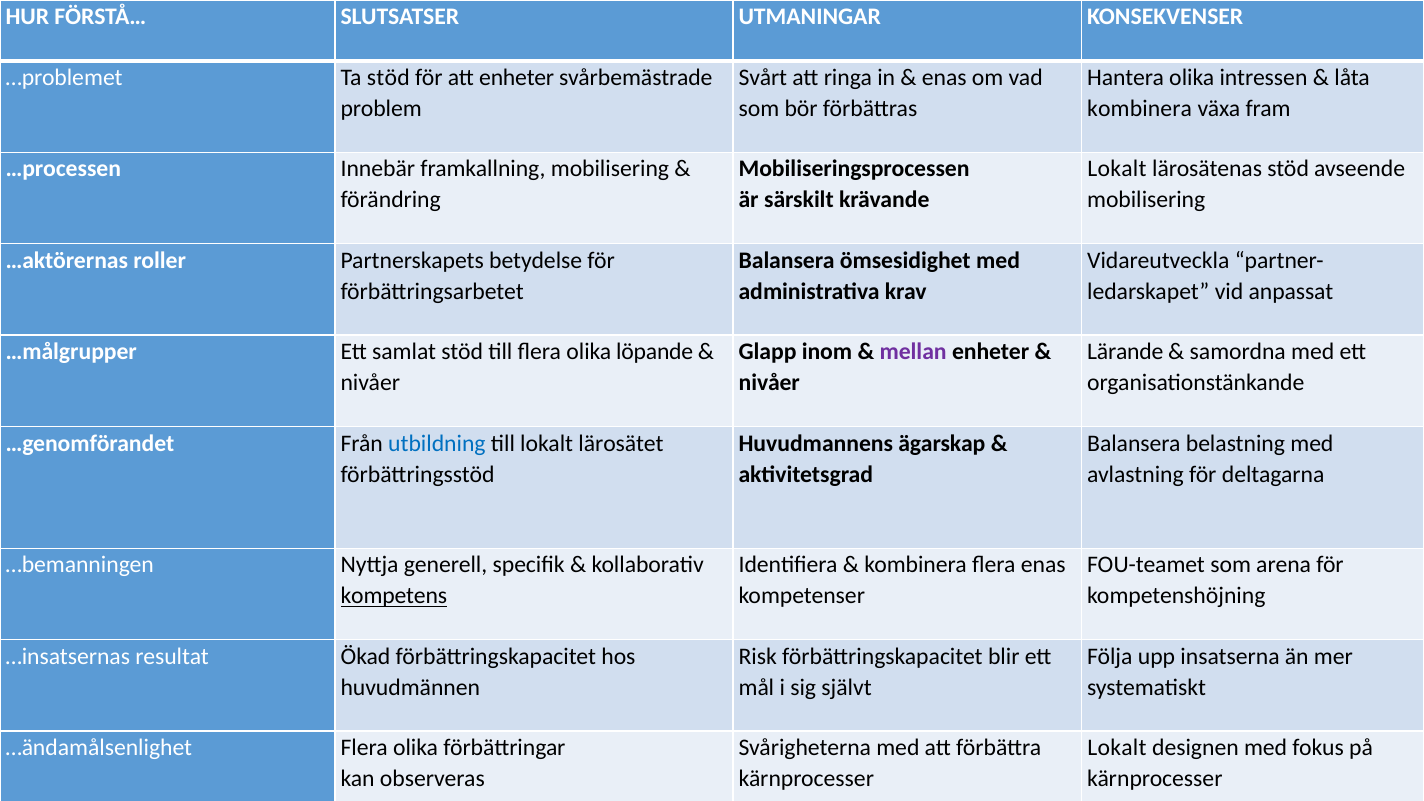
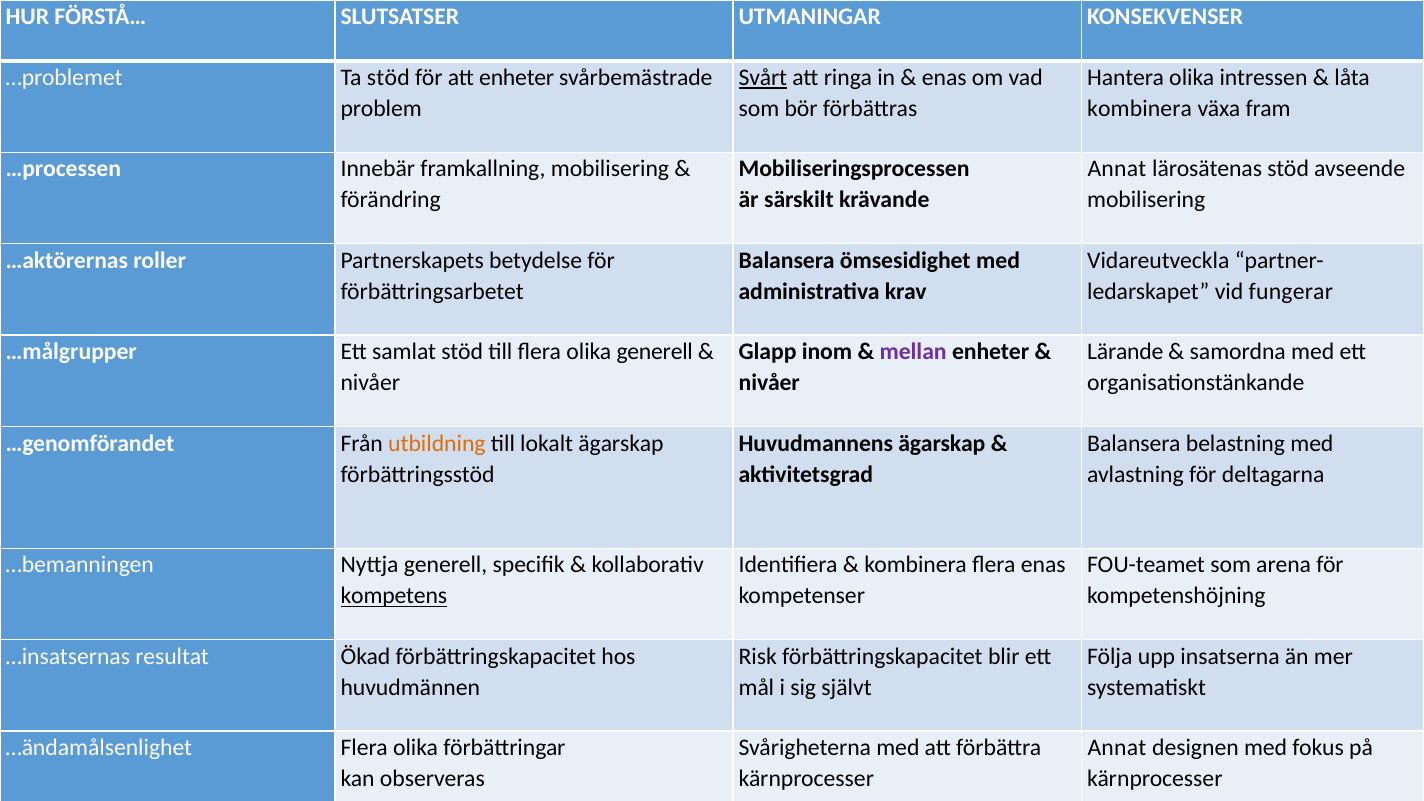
Svårt underline: none -> present (763, 78)
Lokalt: Lokalt -> Annat (1117, 169)
anpassat: anpassat -> fungerar (1291, 292)
olika löpande: löpande -> generell (655, 352)
utbildning colour: blue -> orange (437, 443)
lokalt lärosätet: lärosätet -> ägarskap (621, 443)
Lokalt: Lokalt -> Annat (1117, 748)
